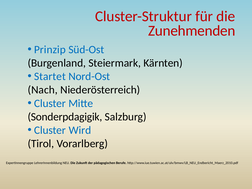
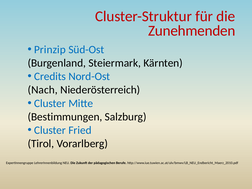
Startet: Startet -> Credits (50, 76)
Sonderpdagigik: Sonderpdagigik -> Bestimmungen (65, 117)
Wird: Wird -> Fried (80, 130)
